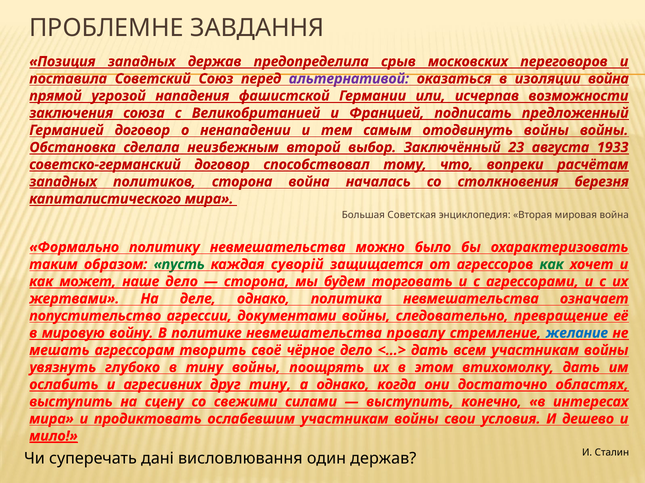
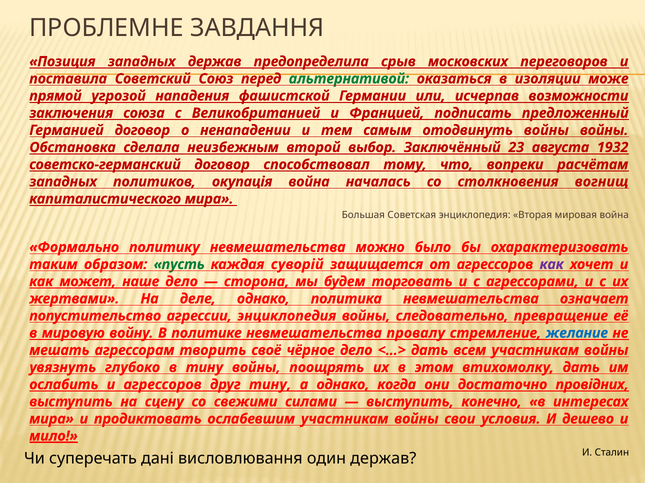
альтернативой colour: purple -> green (349, 79)
изоляции война: война -> може (608, 79)
1933: 1933 -> 1932 (613, 148)
западных underline: present -> none (63, 182)
политиков сторона: сторона -> окупація (242, 182)
березня: березня -> вогнищ (601, 182)
как colour: green -> purple (552, 265)
агрессии документами: документами -> энциклопедия (287, 316)
и агресивних: агресивних -> агрессоров (163, 385)
областях: областях -> провідних (592, 385)
